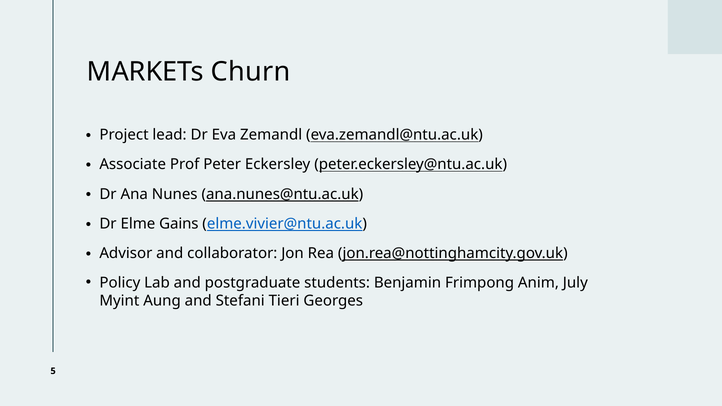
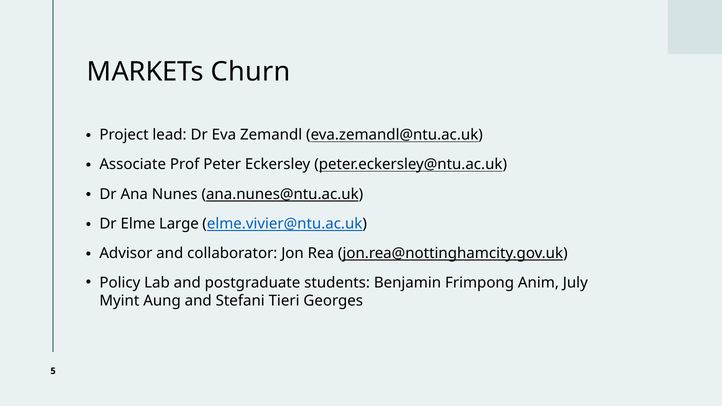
Gains: Gains -> Large (179, 224)
